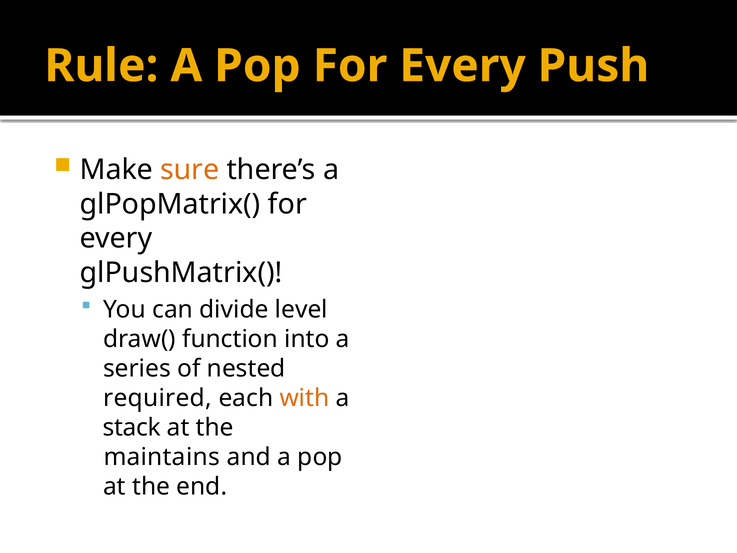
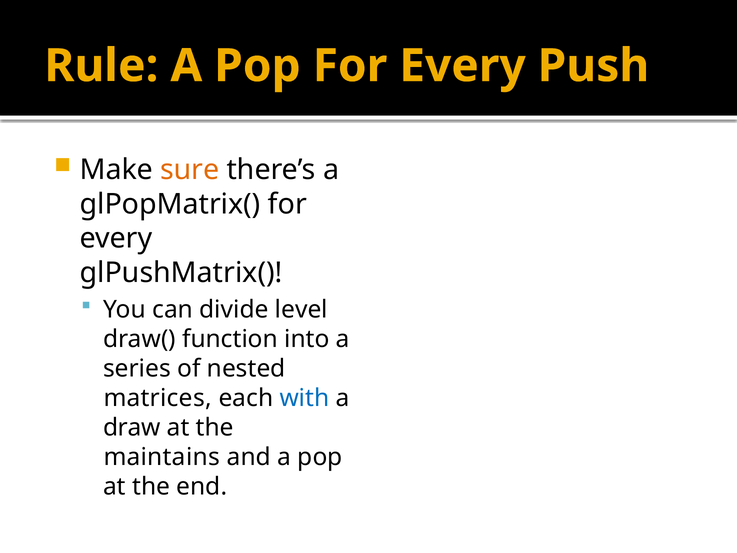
required: required -> matrices (158, 398)
with colour: orange -> blue (304, 398)
stack: stack -> draw (132, 427)
